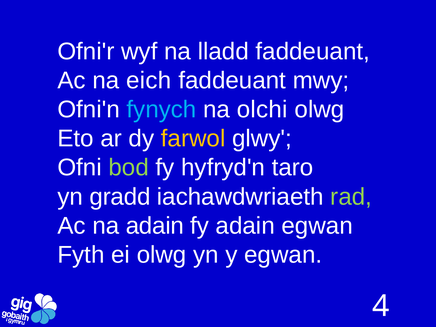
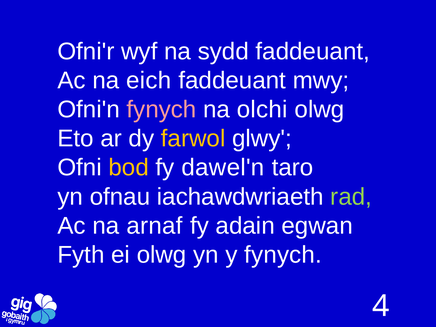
lladd: lladd -> sydd (223, 51)
fynych colour: light blue -> pink (162, 110)
bod colour: light green -> yellow (129, 168)
hyfryd'n: hyfryd'n -> dawel'n (223, 168)
gradd: gradd -> ofnau (120, 197)
na adain: adain -> arnaf (155, 226)
y egwan: egwan -> fynych (283, 255)
